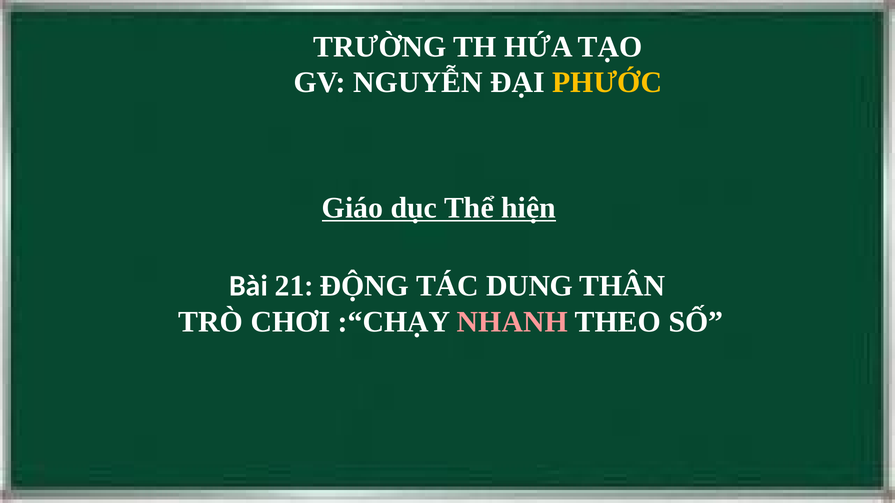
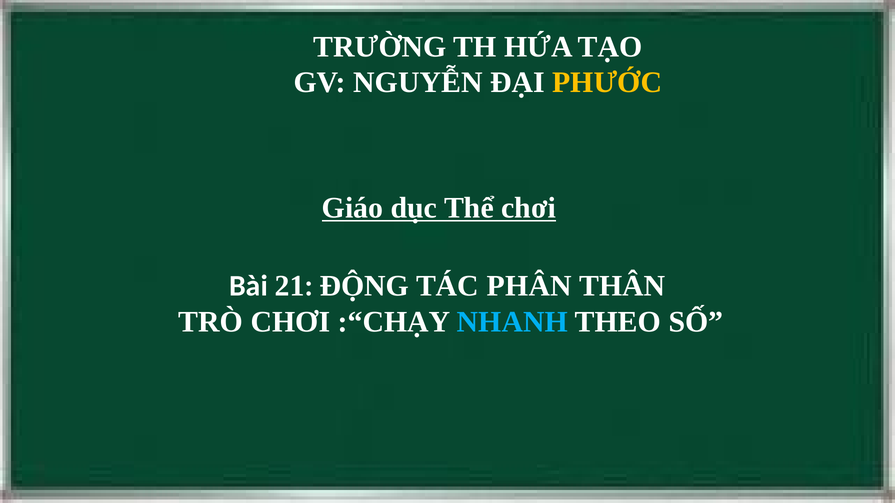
Thể hiện: hiện -> chơi (529, 208)
DUNG: DUNG -> PHÂN (529, 286)
NHANH colour: pink -> light blue (512, 322)
